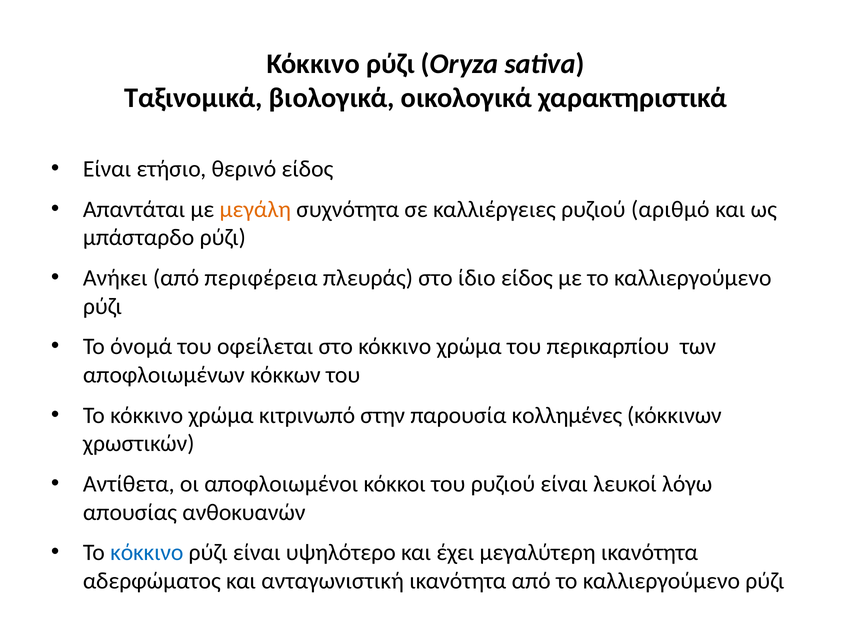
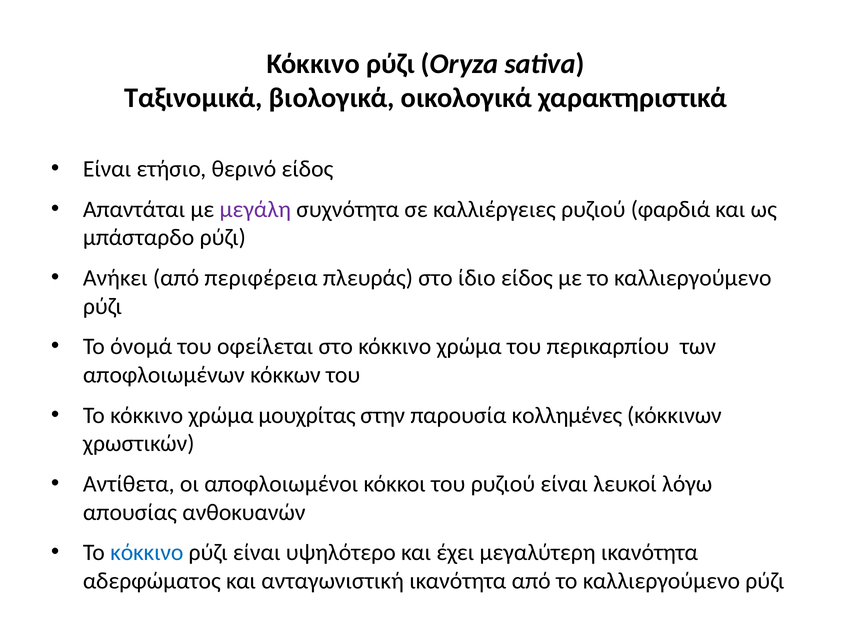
μεγάλη colour: orange -> purple (255, 209)
αριθμό: αριθμό -> φαρδιά (671, 209)
κιτρινωπό: κιτρινωπό -> μουχρίτας (307, 415)
